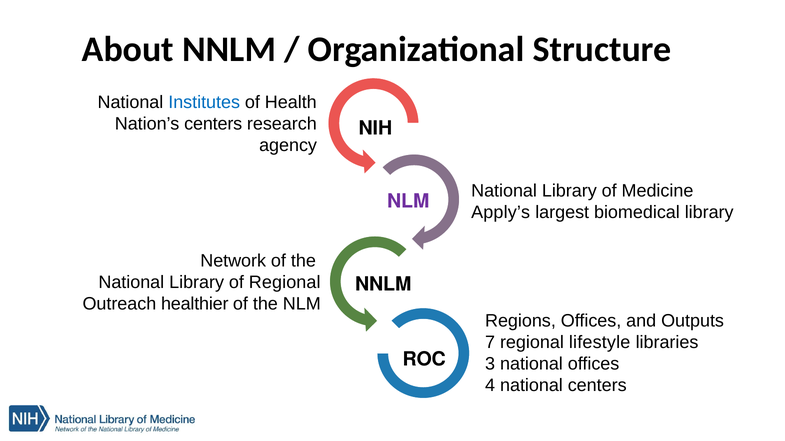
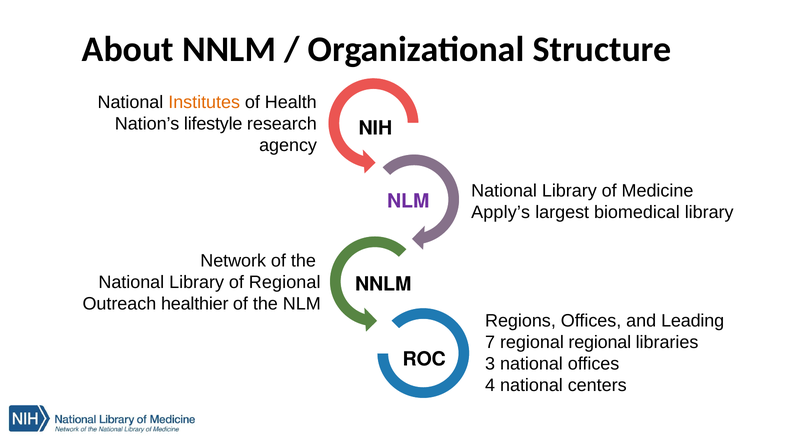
Institutes colour: blue -> orange (204, 102)
Nation’s centers: centers -> lifestyle (213, 124)
Outputs: Outputs -> Leading (693, 321)
regional lifestyle: lifestyle -> regional (600, 343)
